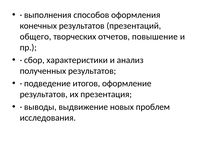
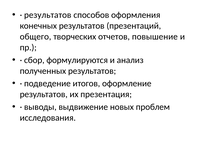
выполнения: выполнения -> результатов (48, 15)
характеристики: характеристики -> формулируются (77, 60)
